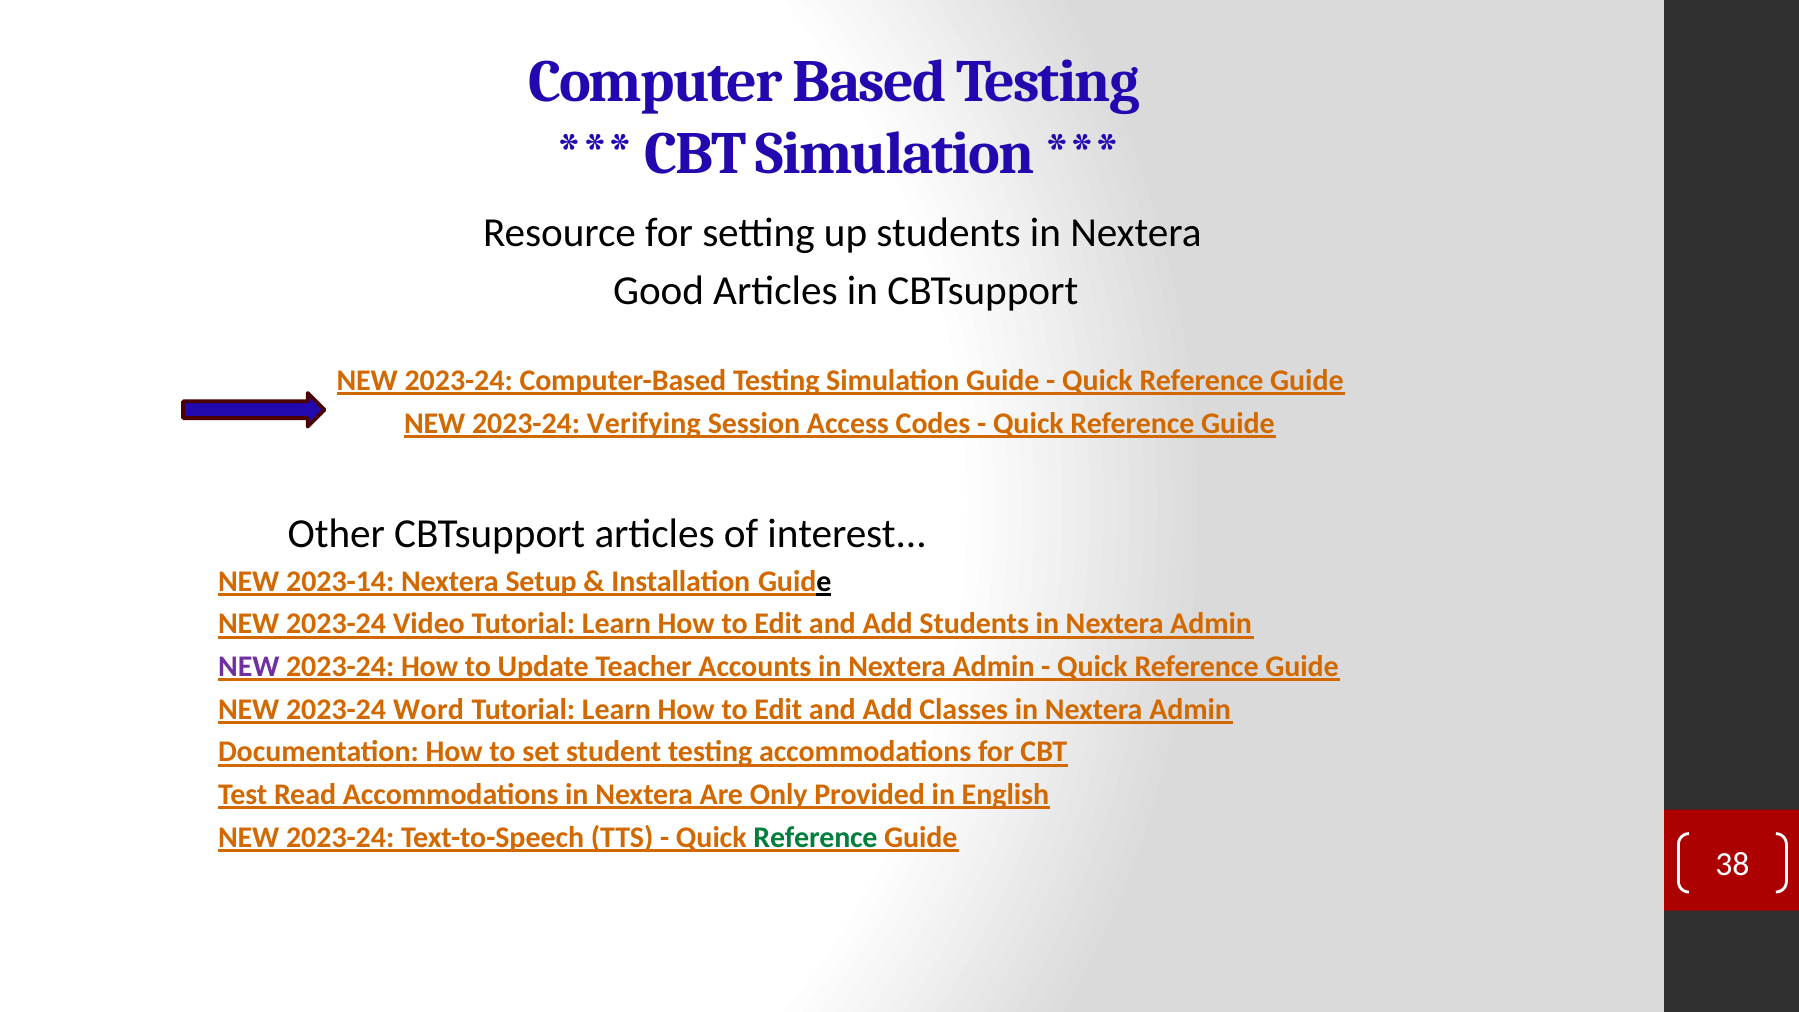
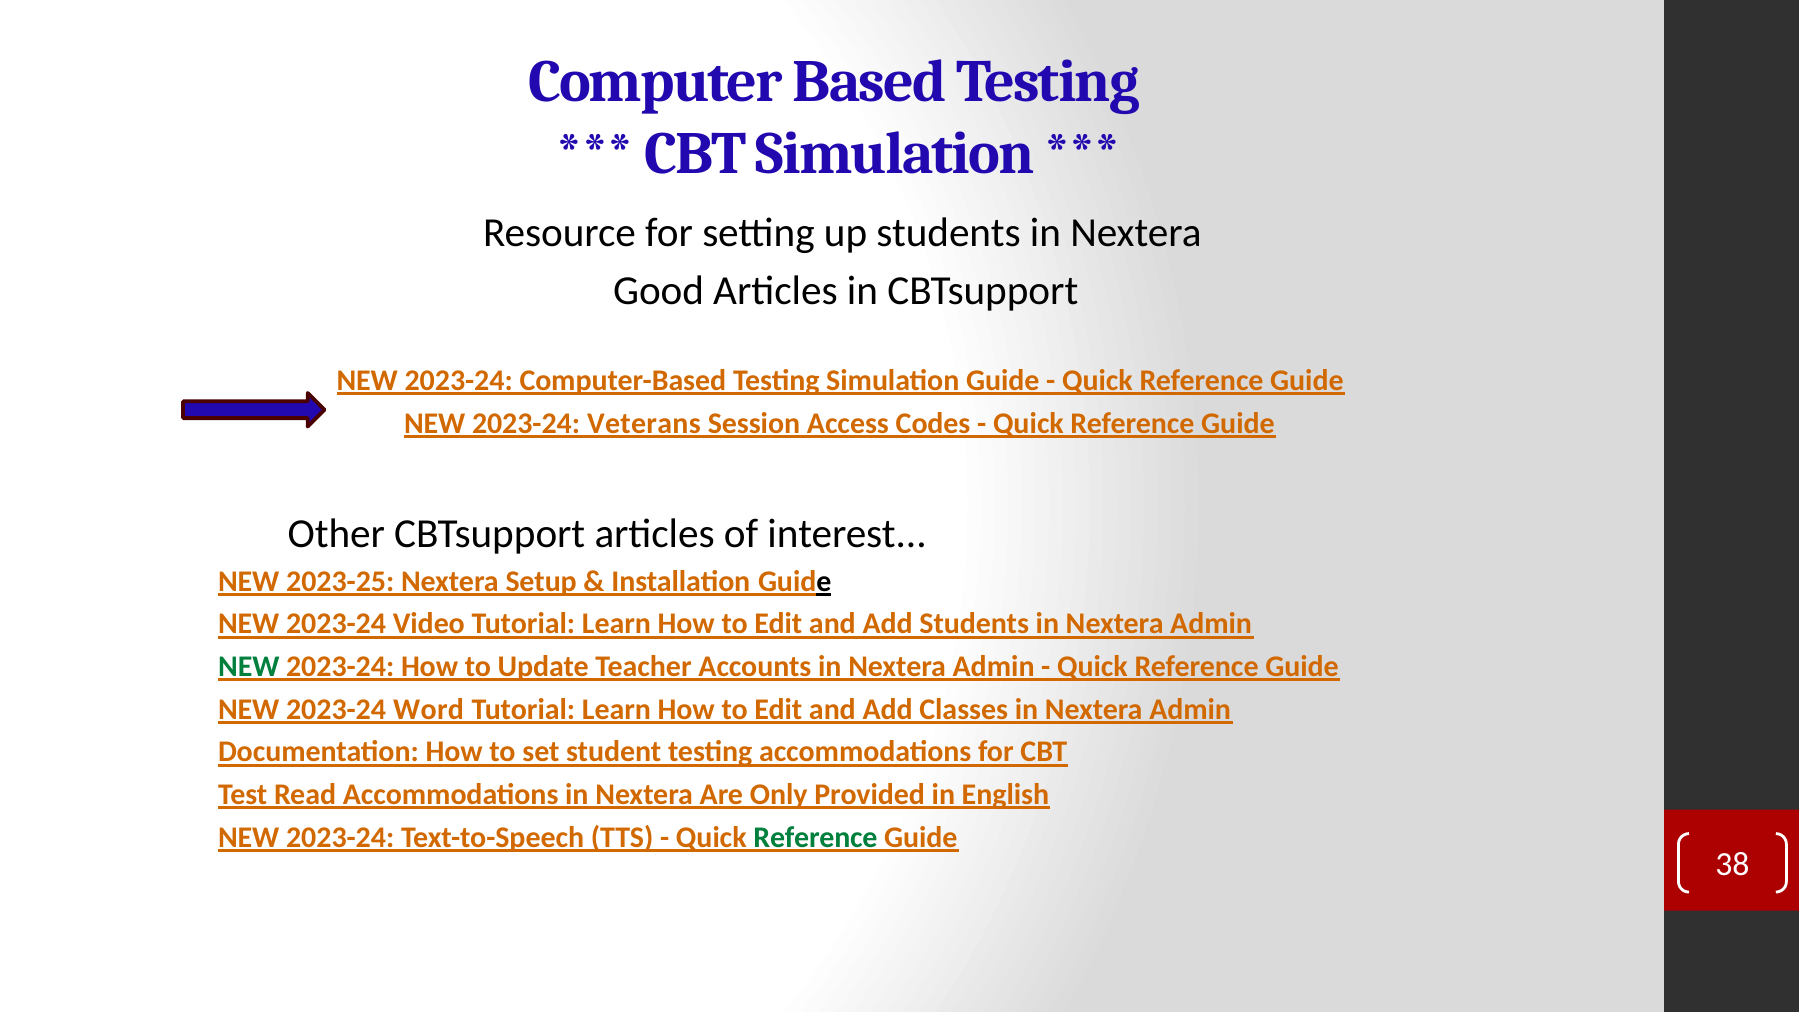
Verifying: Verifying -> Veterans (644, 423)
2023-14: 2023-14 -> 2023-25 (340, 581)
NEW colour: purple -> green (249, 667)
